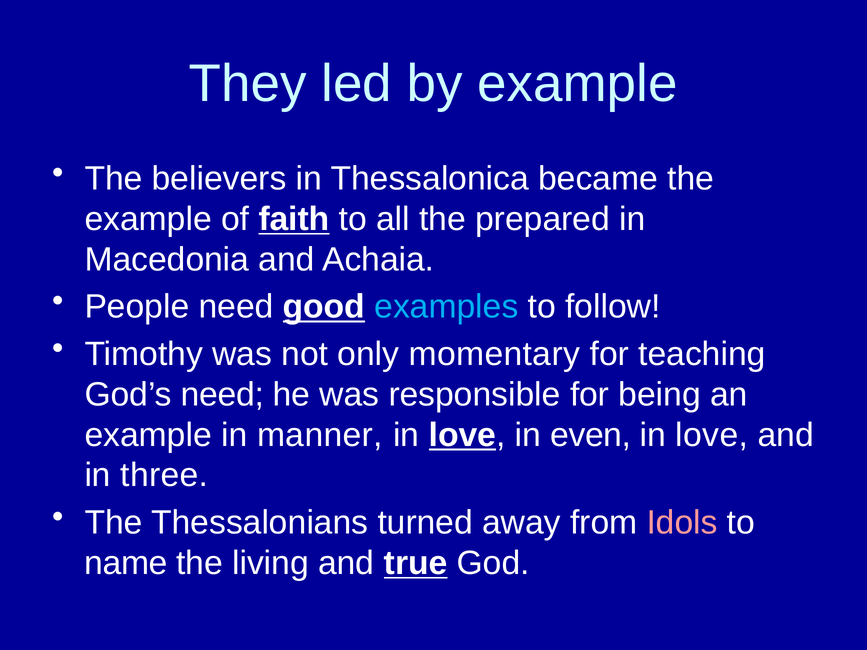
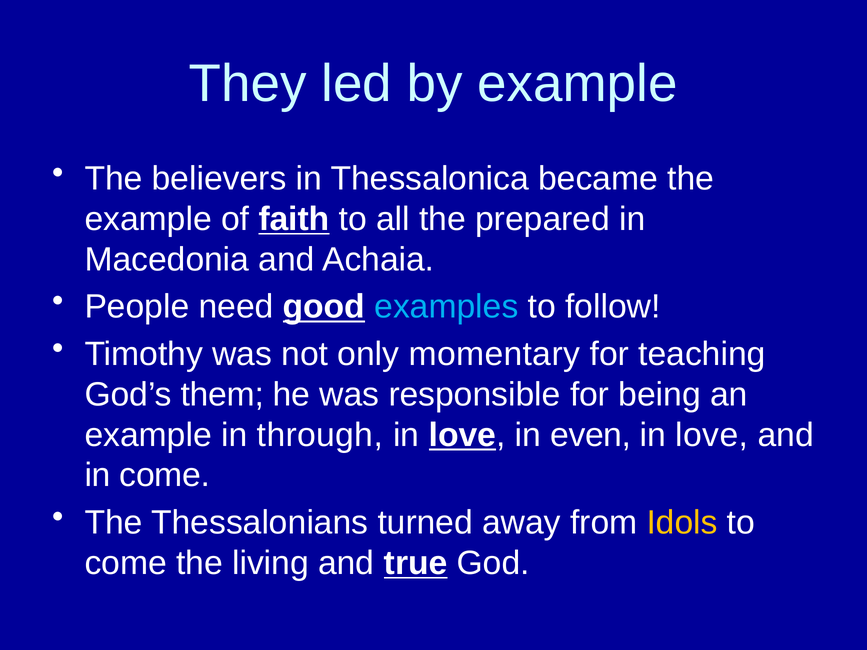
God’s need: need -> them (222, 395)
manner: manner -> through (320, 435)
in three: three -> come (165, 476)
Idols colour: pink -> yellow (682, 523)
name: name -> come (126, 563)
